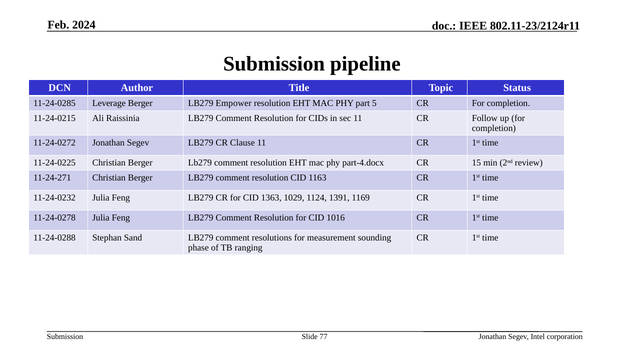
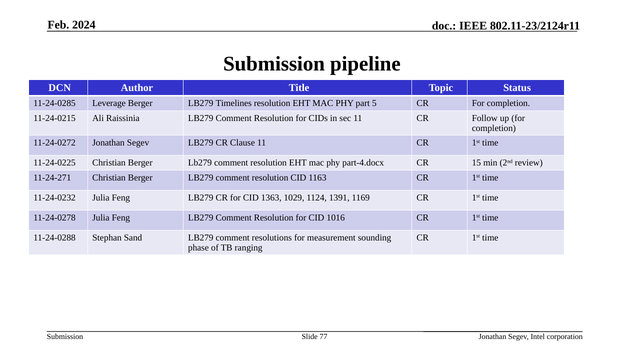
Empower: Empower -> Timelines (234, 103)
